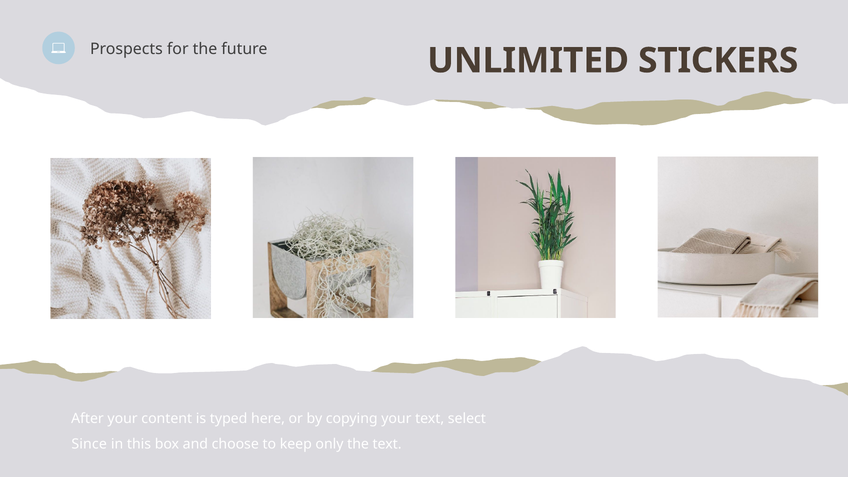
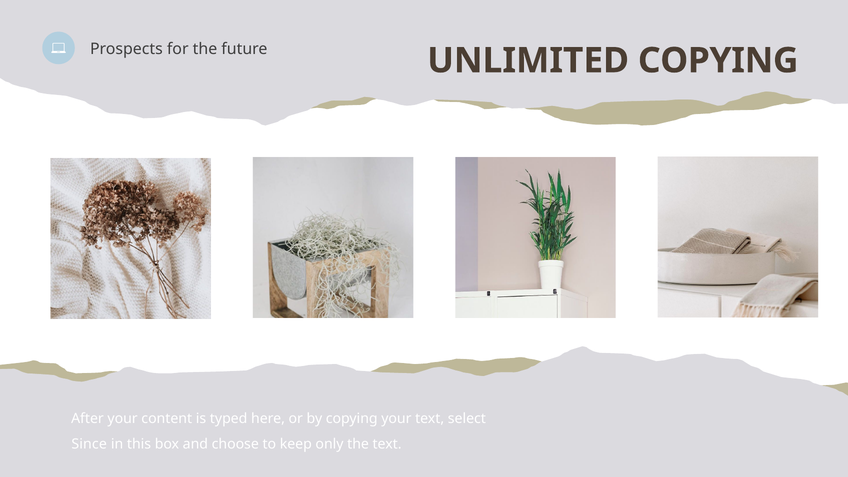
UNLIMITED STICKERS: STICKERS -> COPYING (718, 61)
